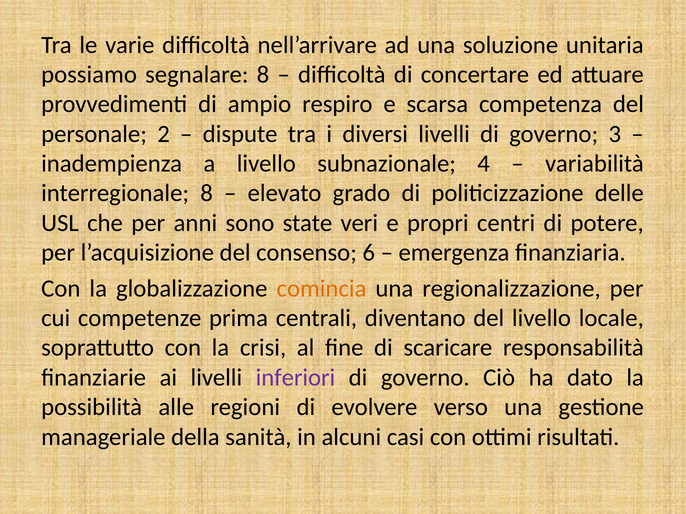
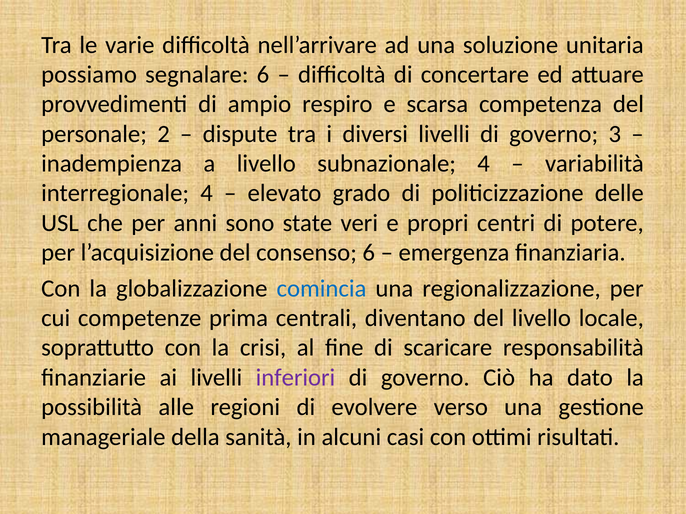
segnalare 8: 8 -> 6 (263, 75)
interregionale 8: 8 -> 4 (207, 194)
comincia colour: orange -> blue (321, 289)
